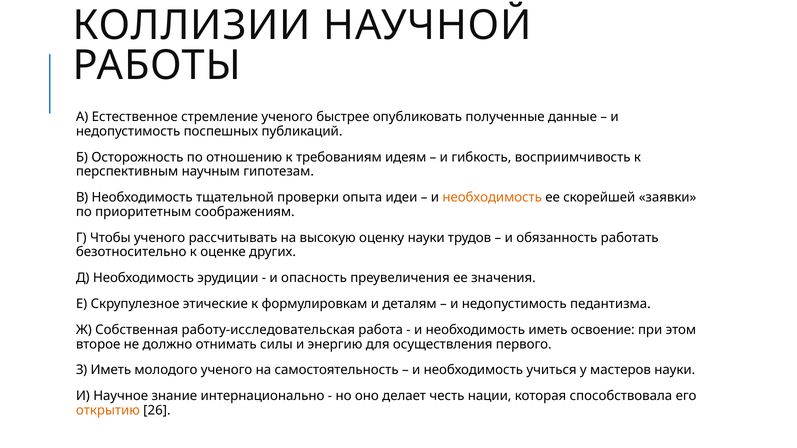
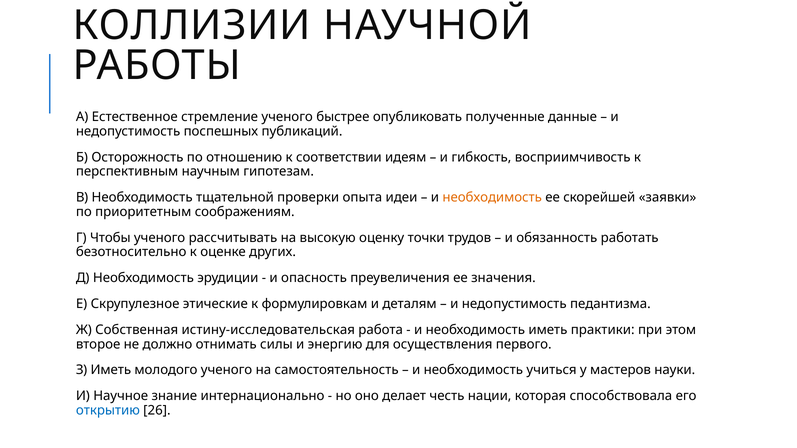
требованиям: требованиям -> соответствии (339, 157)
оценку науки: науки -> точки (426, 238)
работу-исследовательская: работу-исследовательская -> истину-исследовательская (268, 330)
освоение: освоение -> практики (603, 330)
открытию colour: orange -> blue (108, 411)
